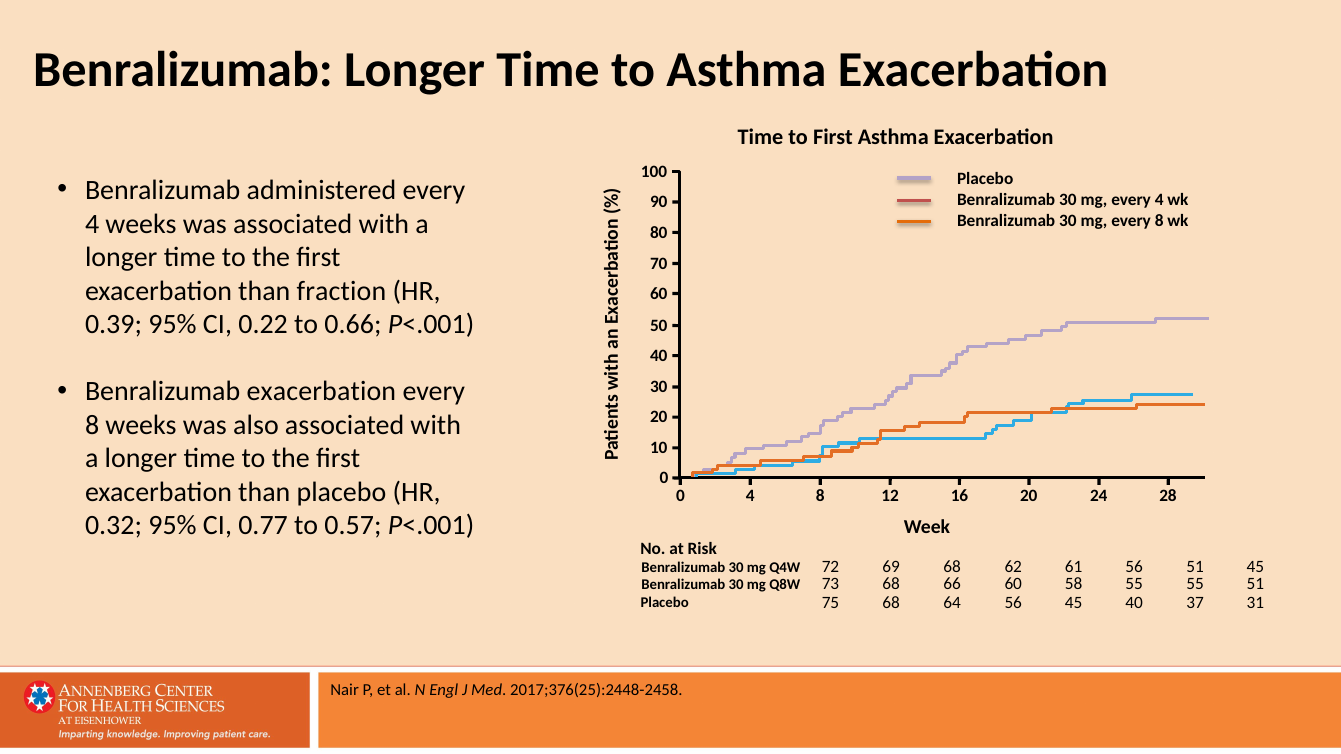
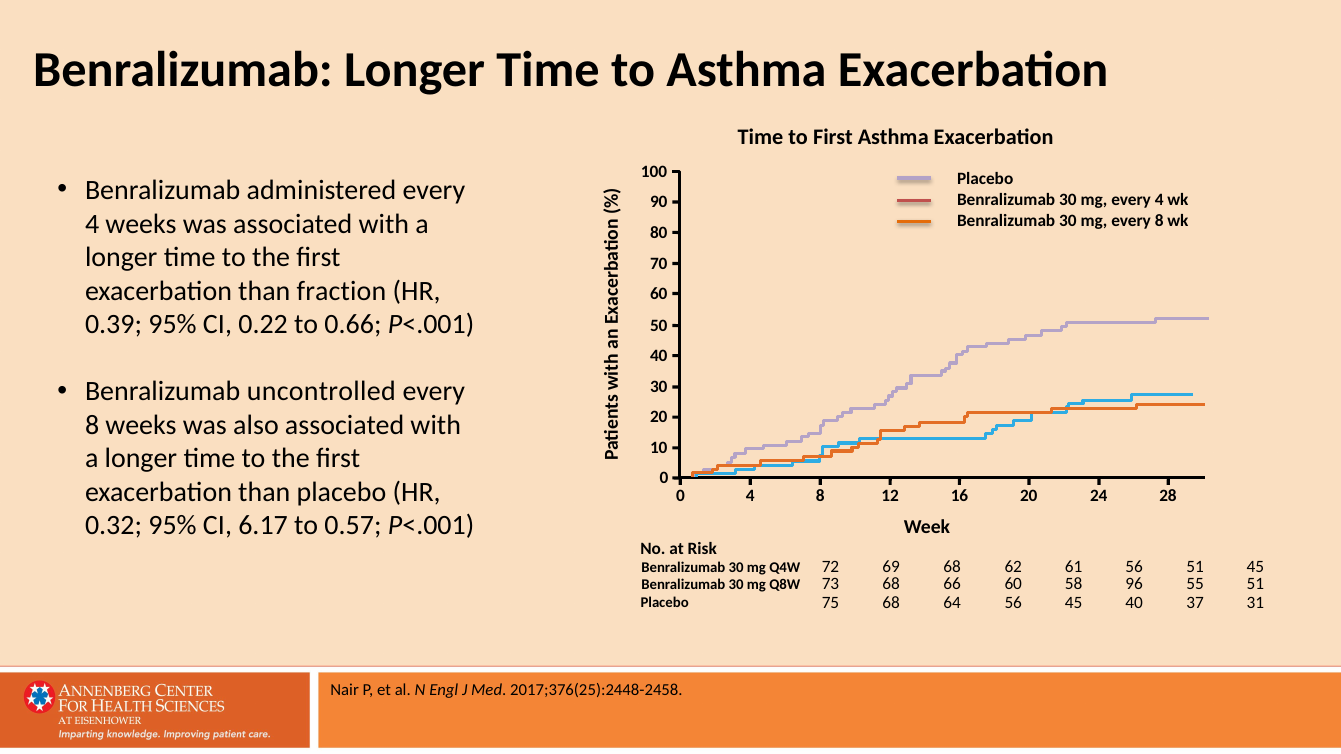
Benralizumab exacerbation: exacerbation -> uncontrolled (321, 392)
0.77: 0.77 -> 6.17 (263, 526)
58 55: 55 -> 96 (1134, 584)
